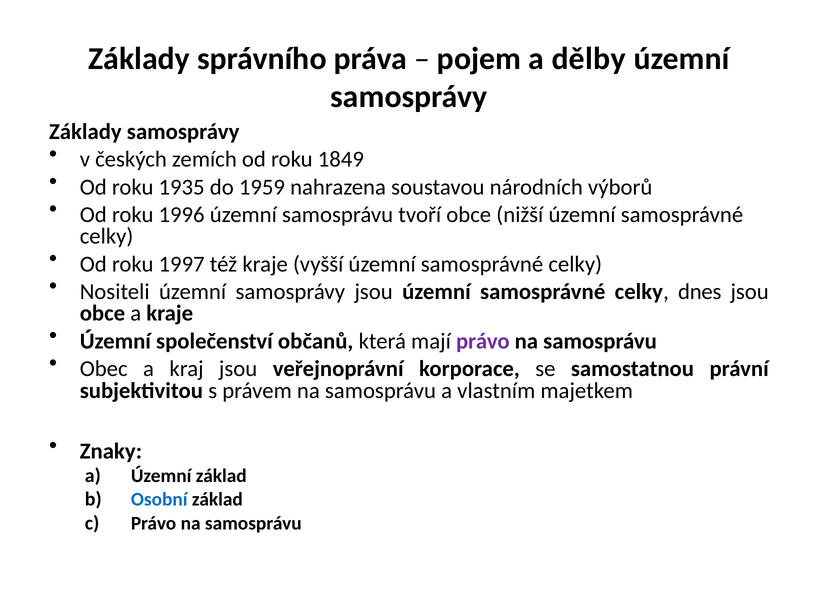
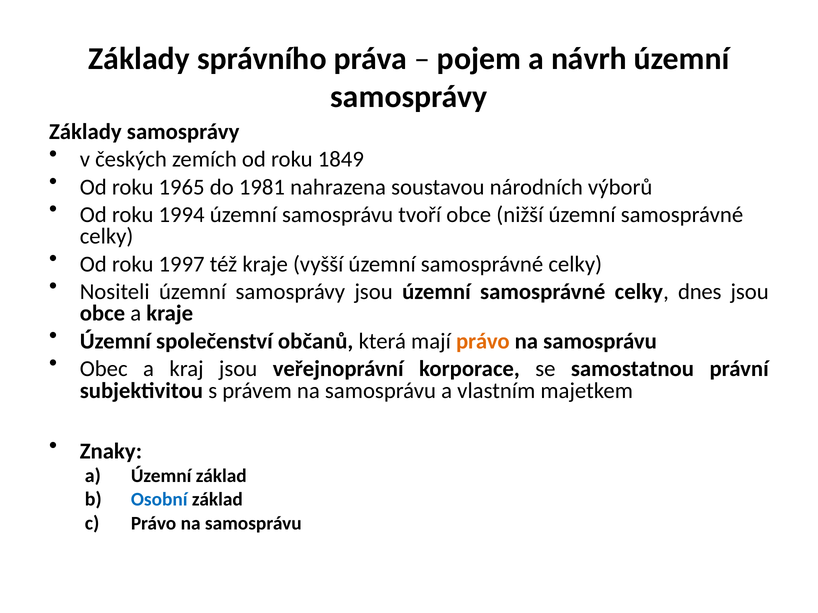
dělby: dělby -> návrh (589, 59)
1935: 1935 -> 1965 (182, 187)
1959: 1959 -> 1981 (262, 187)
1996: 1996 -> 1994 (182, 215)
právo colour: purple -> orange (483, 341)
